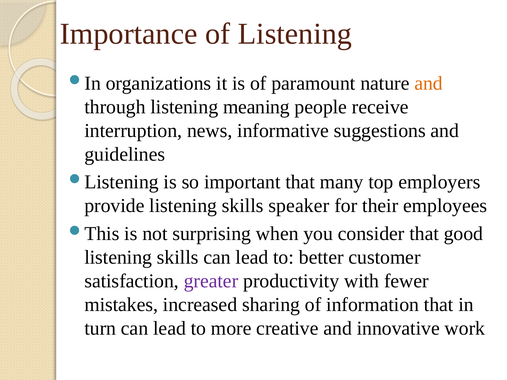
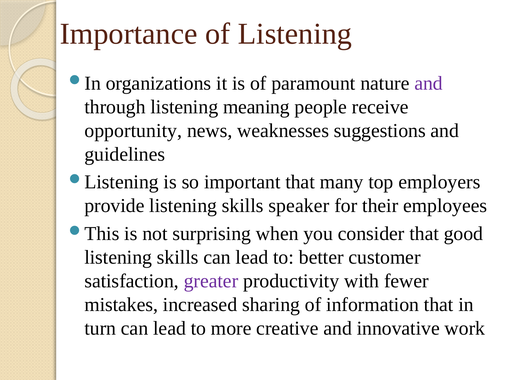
and colour: orange -> purple (429, 83)
interruption: interruption -> opportunity (133, 131)
informative: informative -> weaknesses (283, 131)
